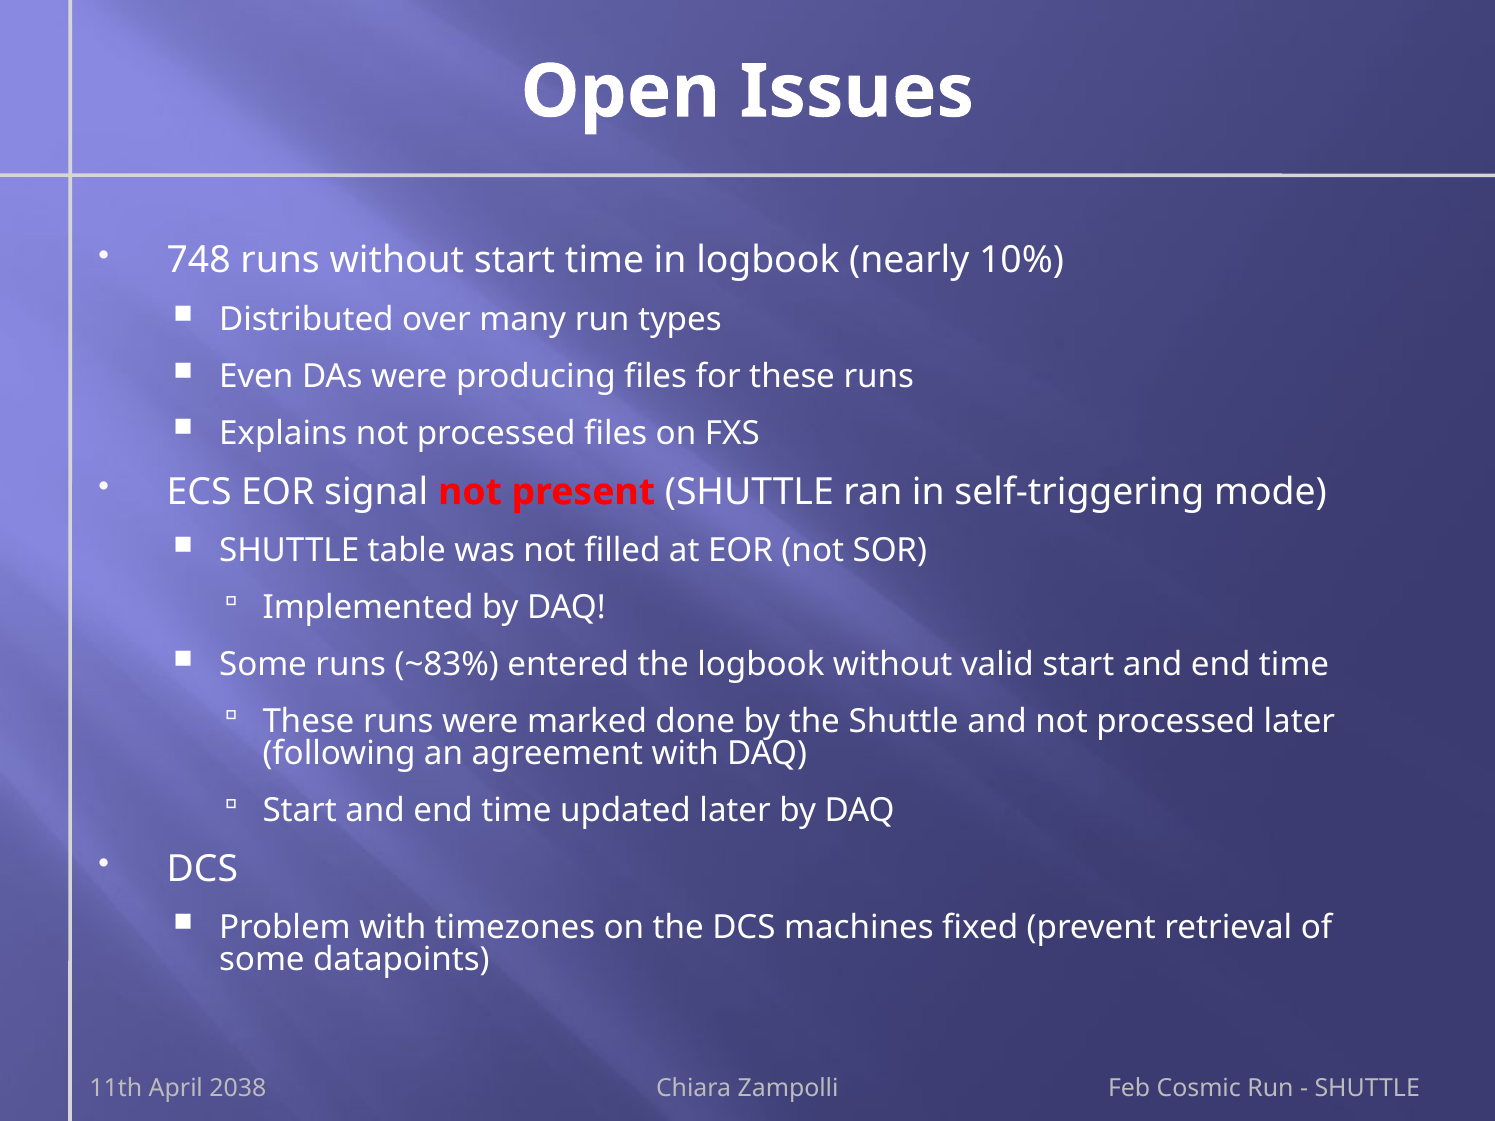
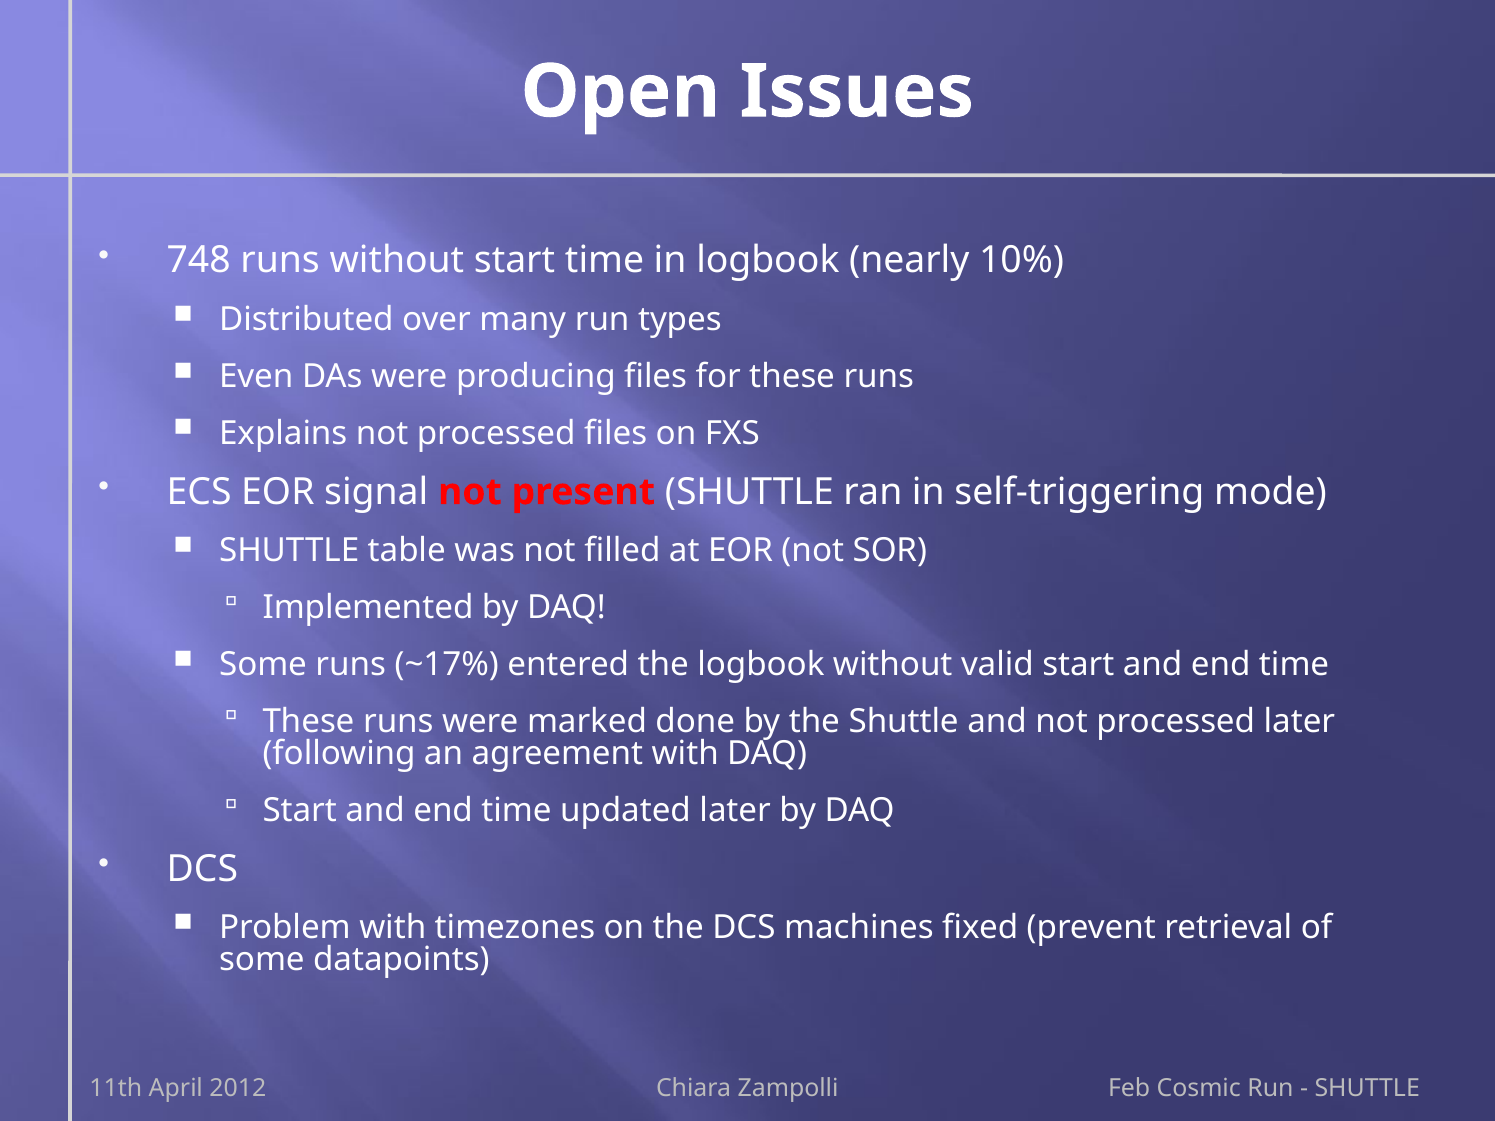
~83%: ~83% -> ~17% (447, 665)
2038: 2038 -> 2012 (238, 1088)
